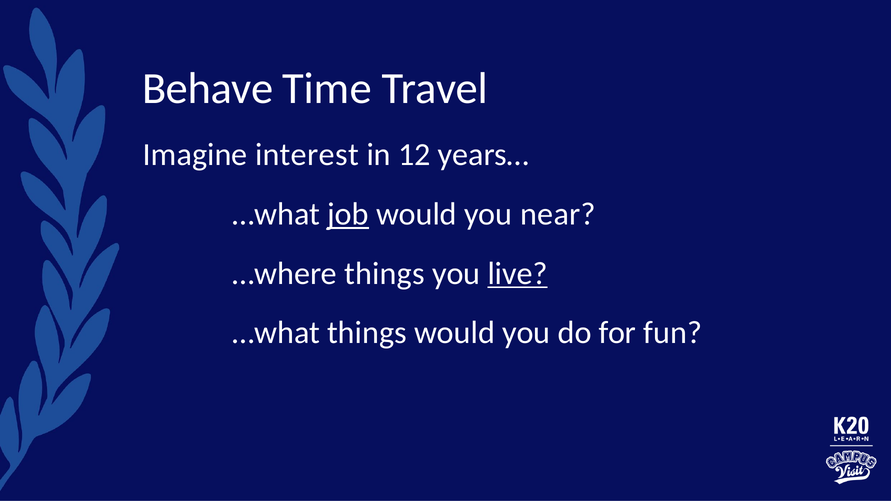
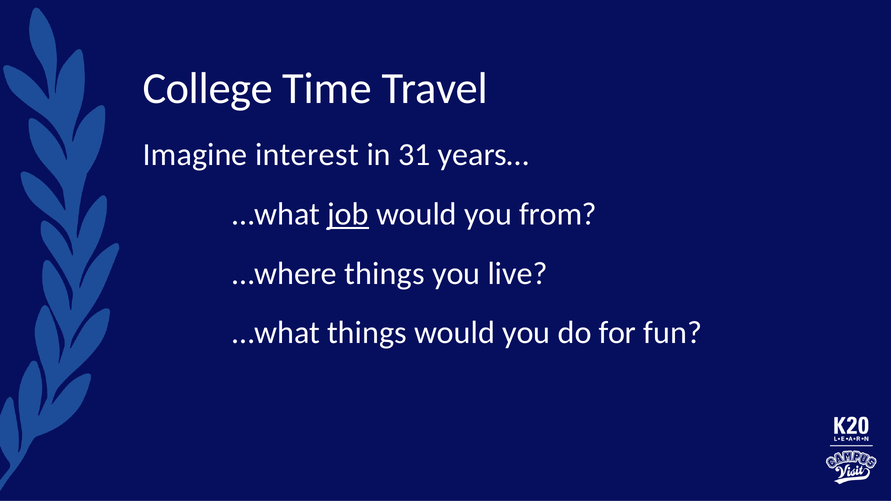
Behave: Behave -> College (208, 88)
12: 12 -> 31 (414, 155)
near: near -> from (558, 214)
live underline: present -> none (518, 274)
